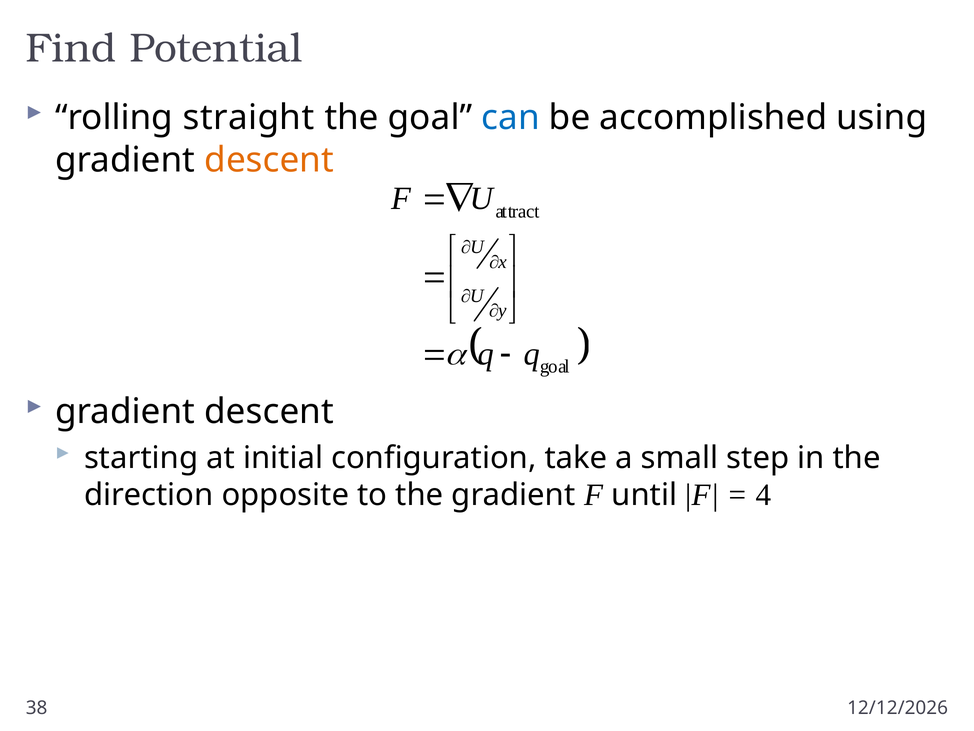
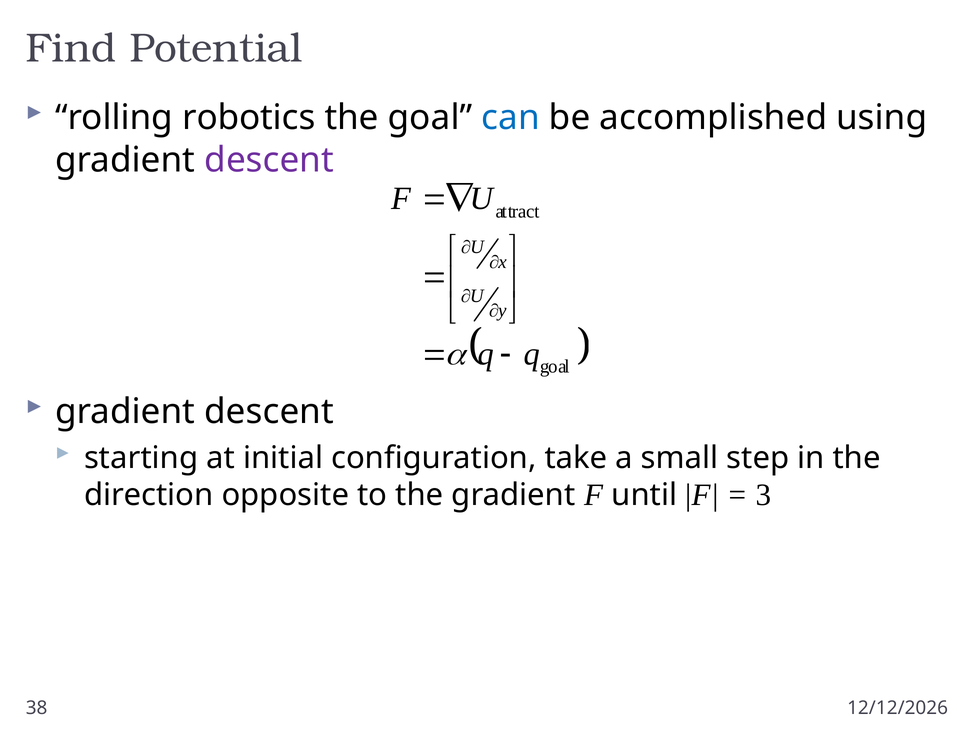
straight: straight -> robotics (249, 118)
descent colour: orange -> purple (269, 160)
4: 4 -> 3 (763, 495)
